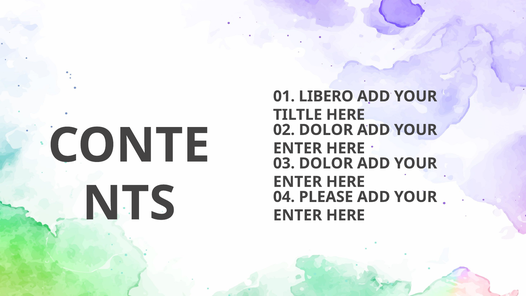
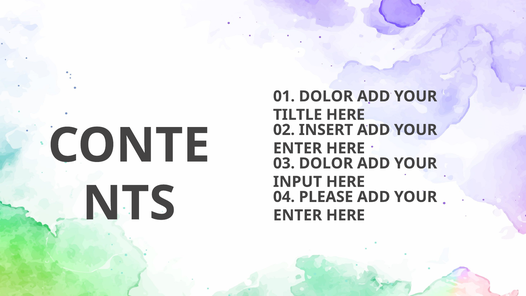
01 LIBERO: LIBERO -> DOLOR (326, 96)
02 DOLOR: DOLOR -> INSERT (326, 130)
ENTER: ENTER -> INPUT (298, 182)
